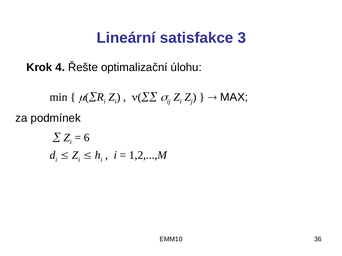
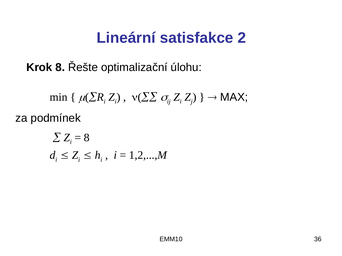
3: 3 -> 2 (242, 38)
Krok 4: 4 -> 8 (60, 68)
6: 6 -> 8 (87, 138)
